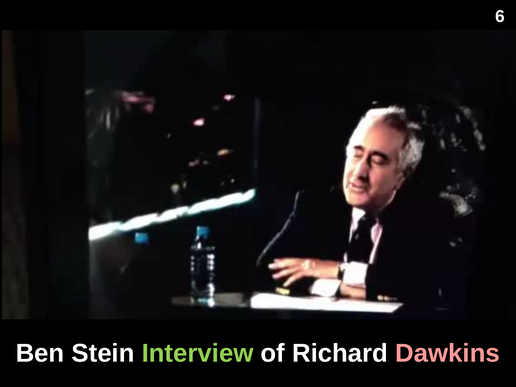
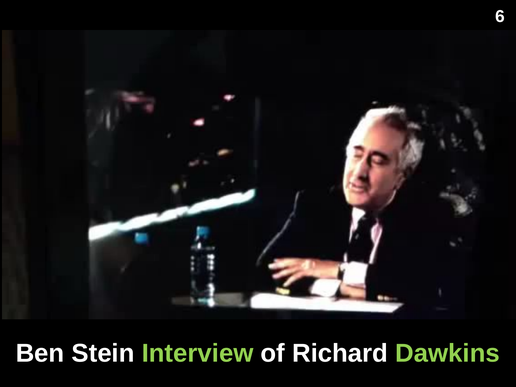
Dawkins colour: pink -> light green (447, 353)
